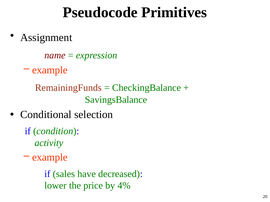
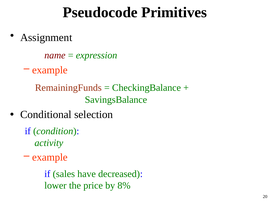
4%: 4% -> 8% (124, 186)
